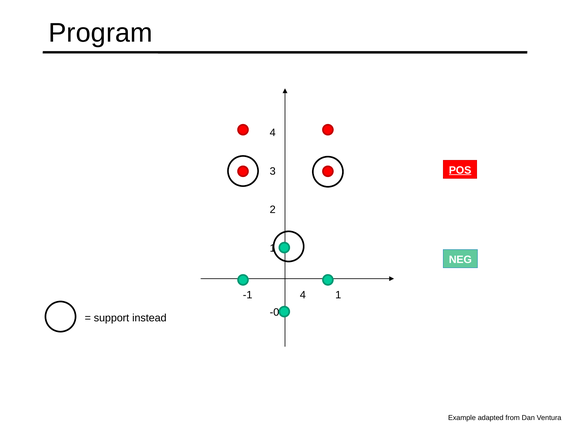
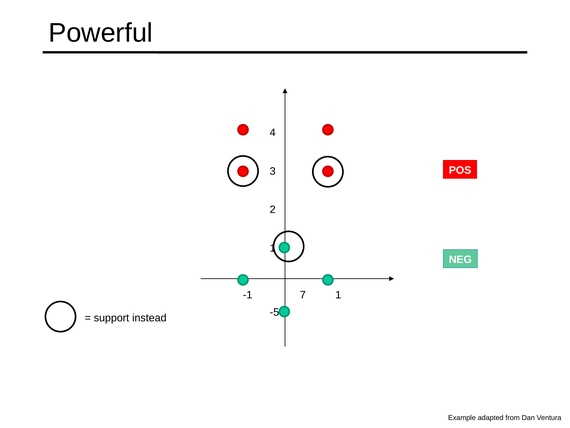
Program: Program -> Powerful (101, 33)
POS underline: present -> none (460, 170)
-1 4: 4 -> 7 (303, 295)
-0: -0 -> -5 (274, 312)
